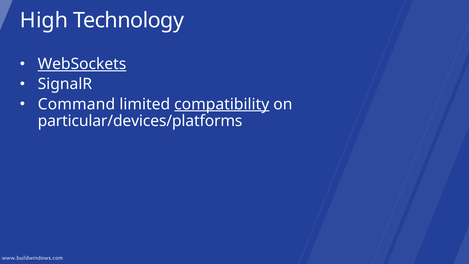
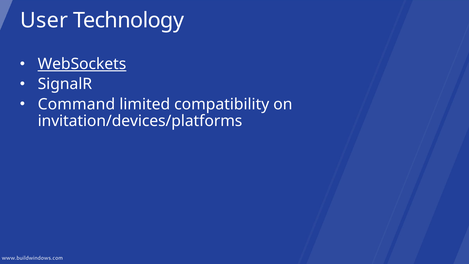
High: High -> User (44, 20)
compatibility underline: present -> none (222, 104)
particular/devices/platforms: particular/devices/platforms -> invitation/devices/platforms (140, 121)
